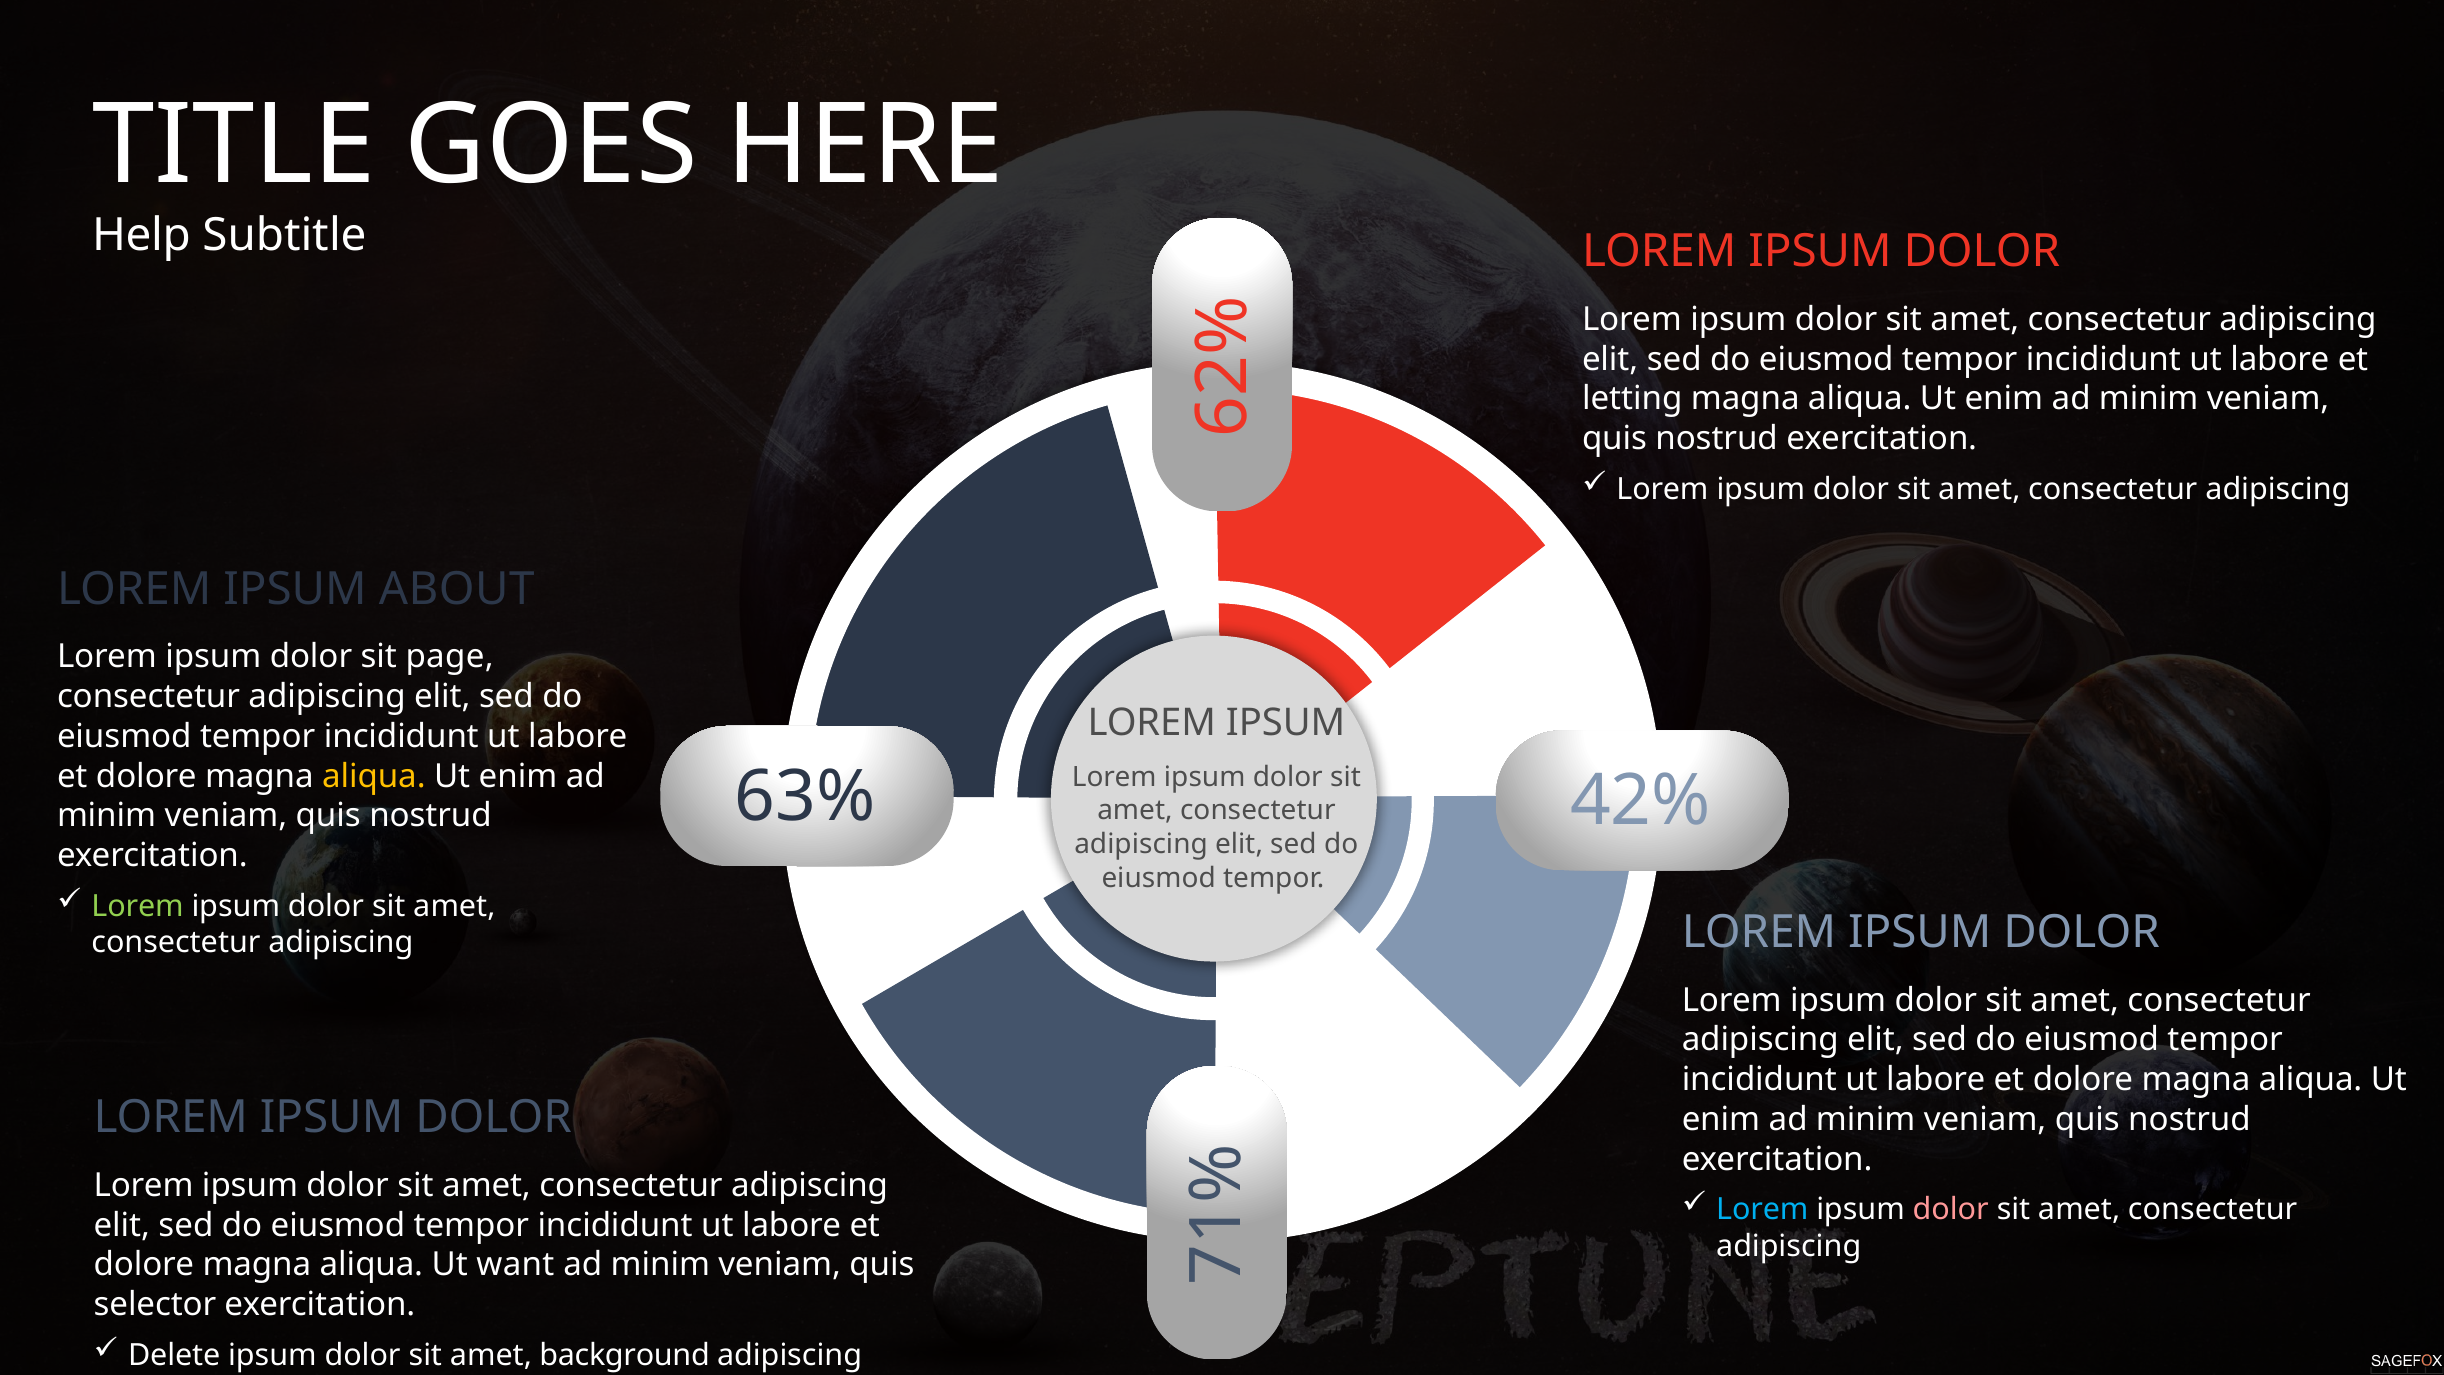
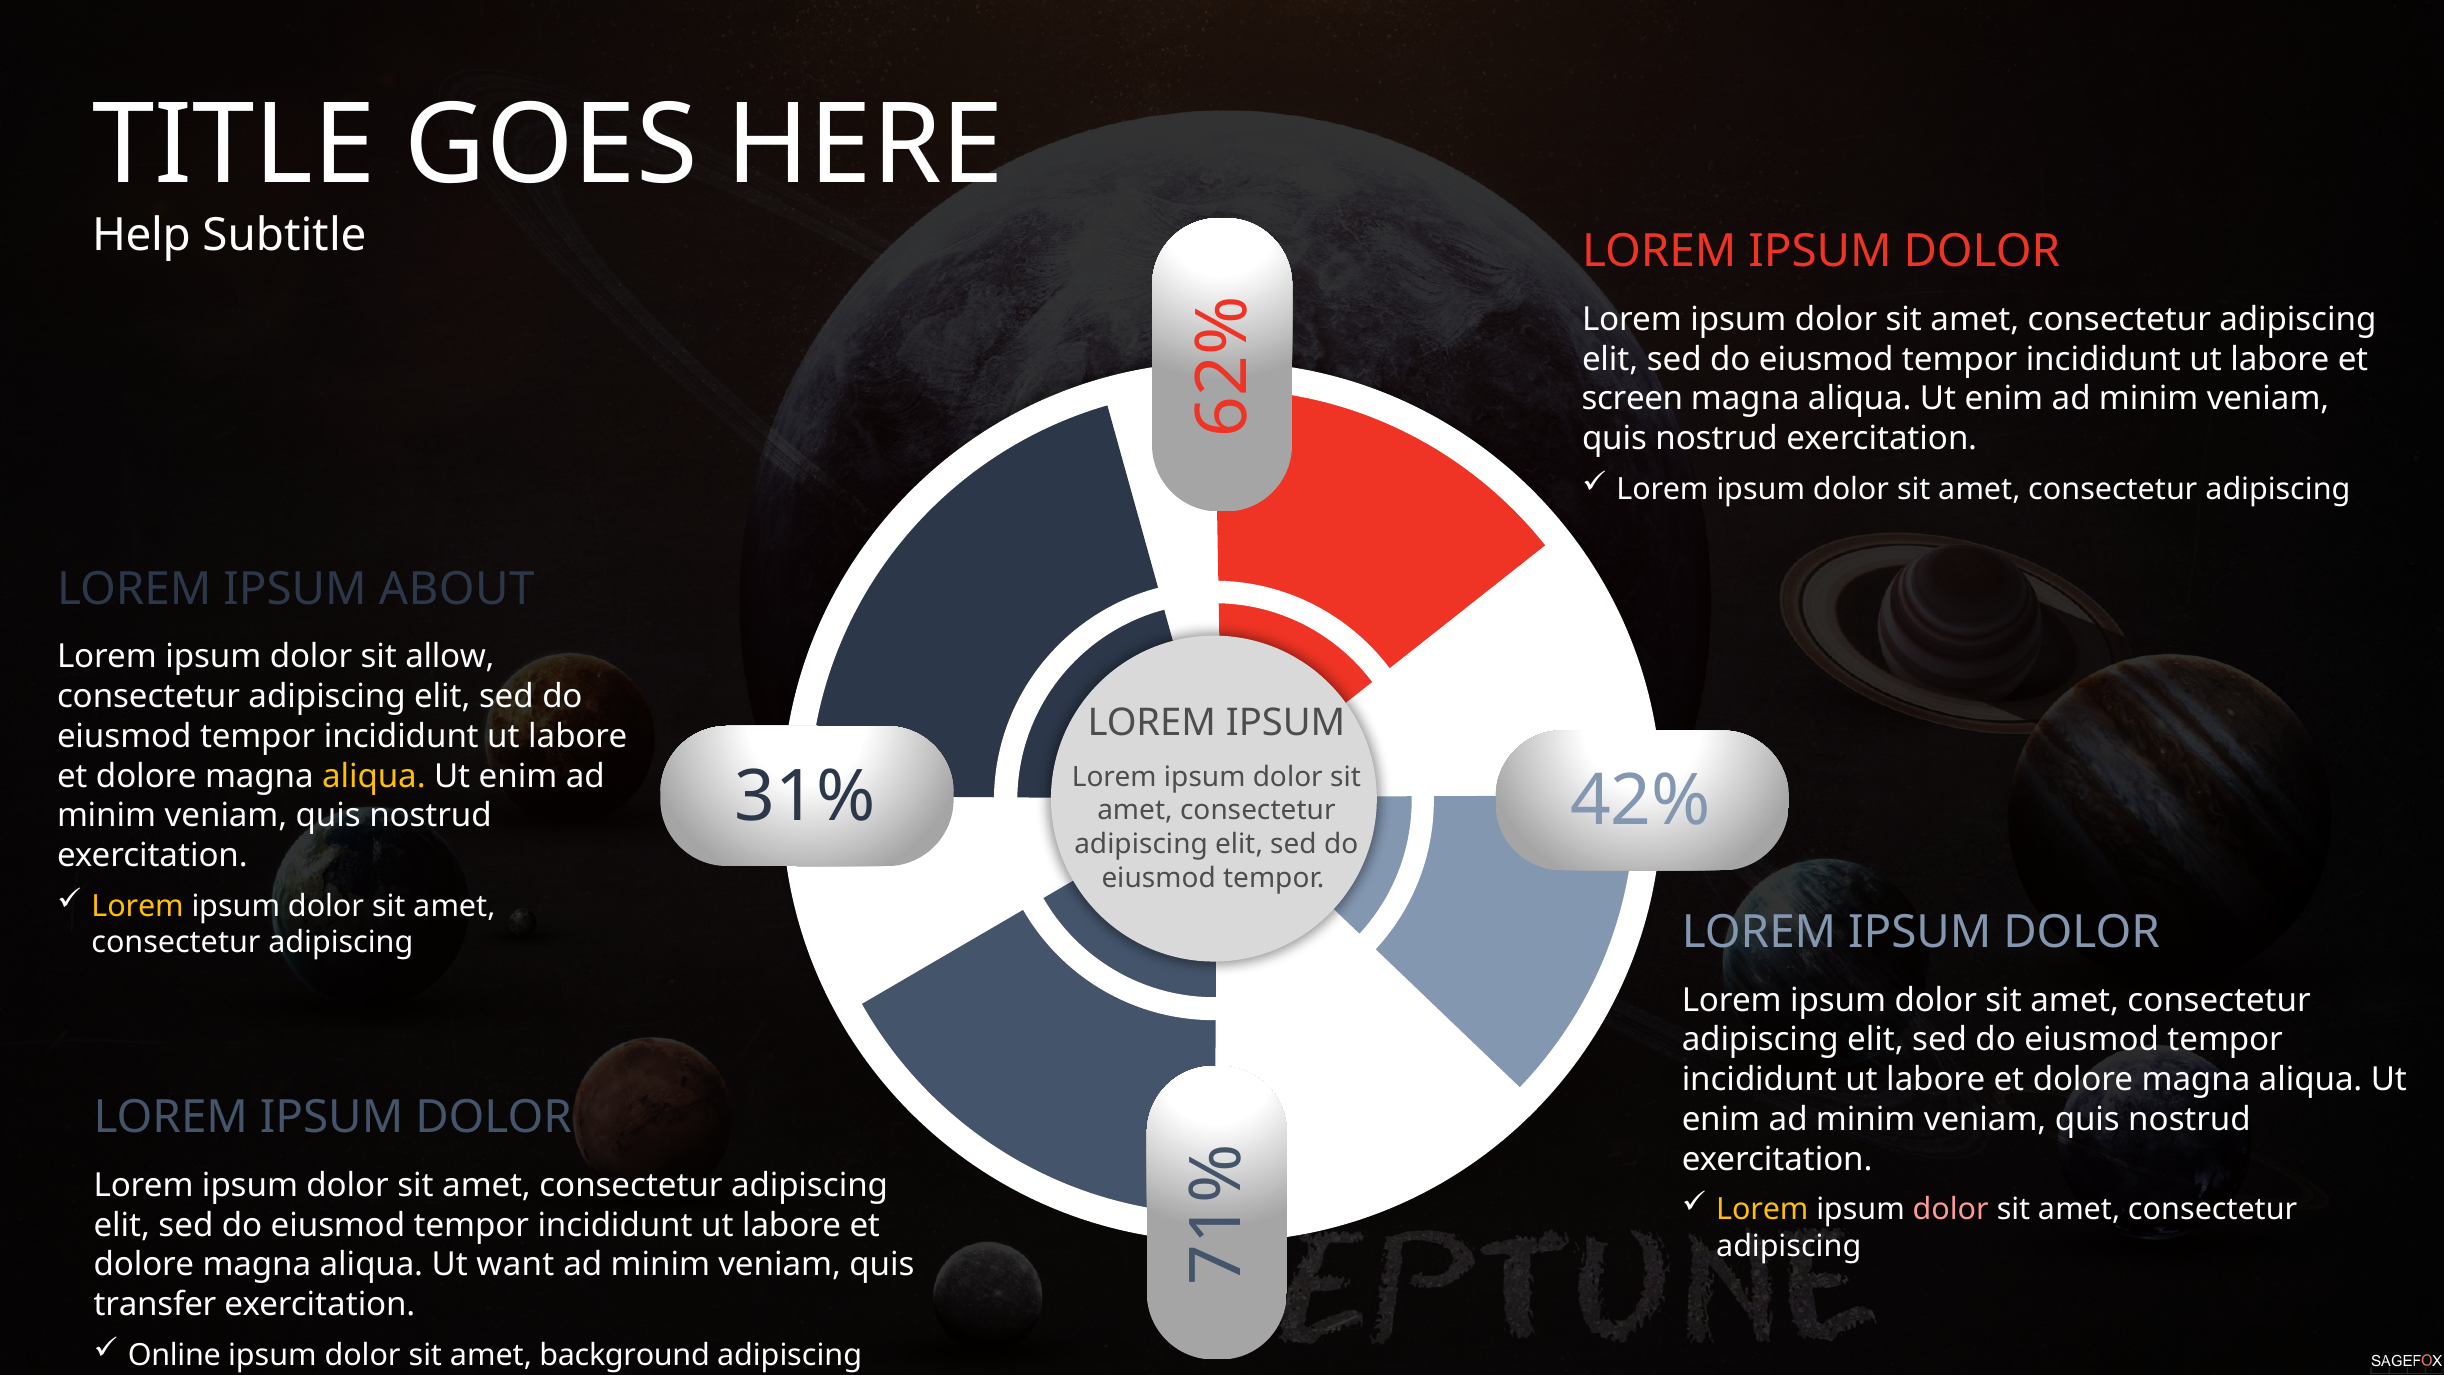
letting: letting -> screen (1632, 399)
page: page -> allow (450, 657)
63%: 63% -> 31% (805, 797)
Lorem colour: light green -> yellow (138, 906)
Lorem colour: light blue -> yellow (1762, 1209)
selector: selector -> transfer (155, 1305)
Delete: Delete -> Online (174, 1355)
